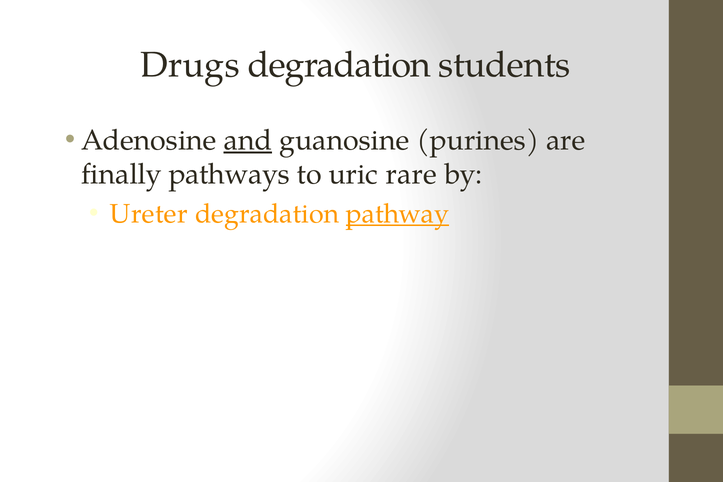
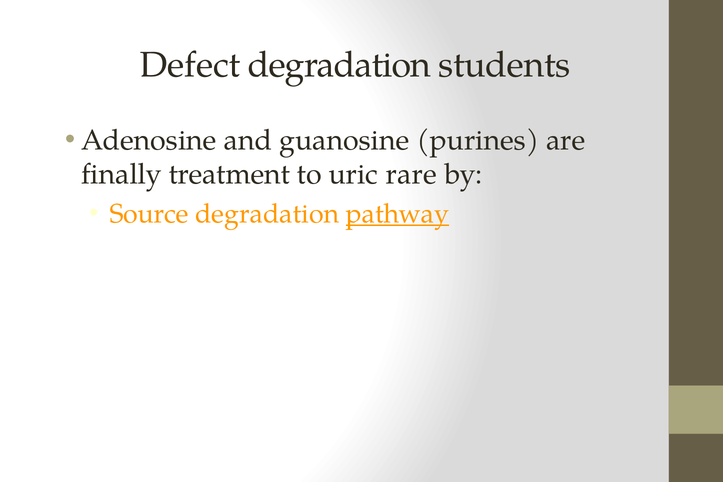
Drugs: Drugs -> Defect (190, 65)
and underline: present -> none (248, 140)
pathways: pathways -> treatment (229, 174)
Ureter: Ureter -> Source (149, 214)
